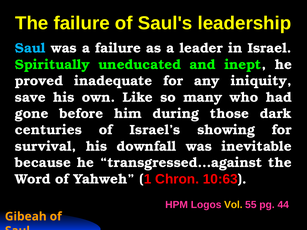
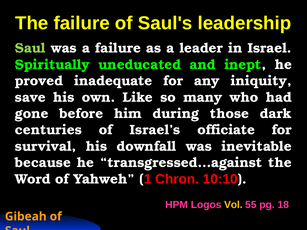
Saul colour: light blue -> light green (30, 48)
showing: showing -> officiate (226, 130)
10:63: 10:63 -> 10:10 (220, 179)
44: 44 -> 18 (283, 205)
